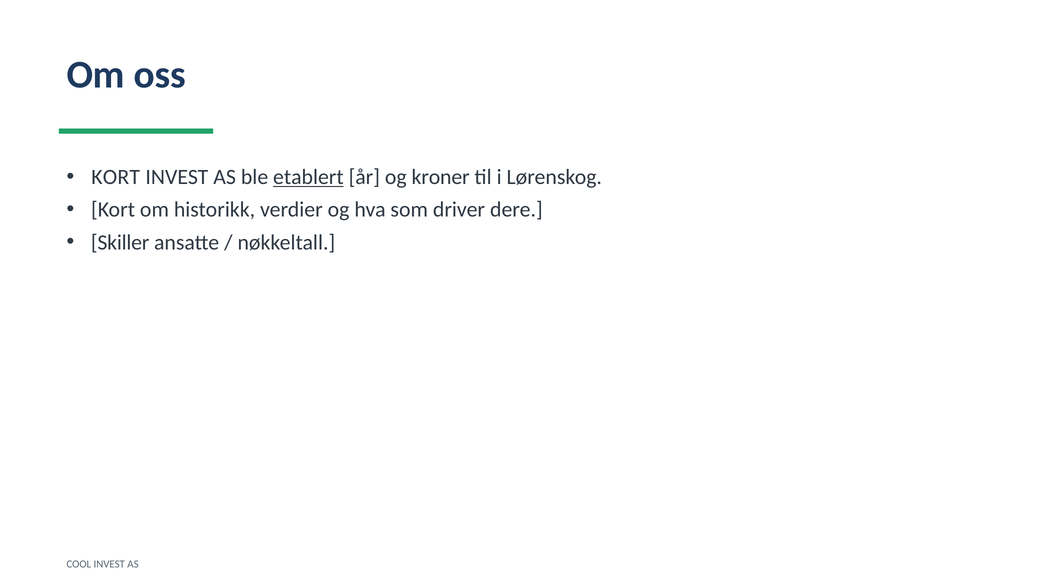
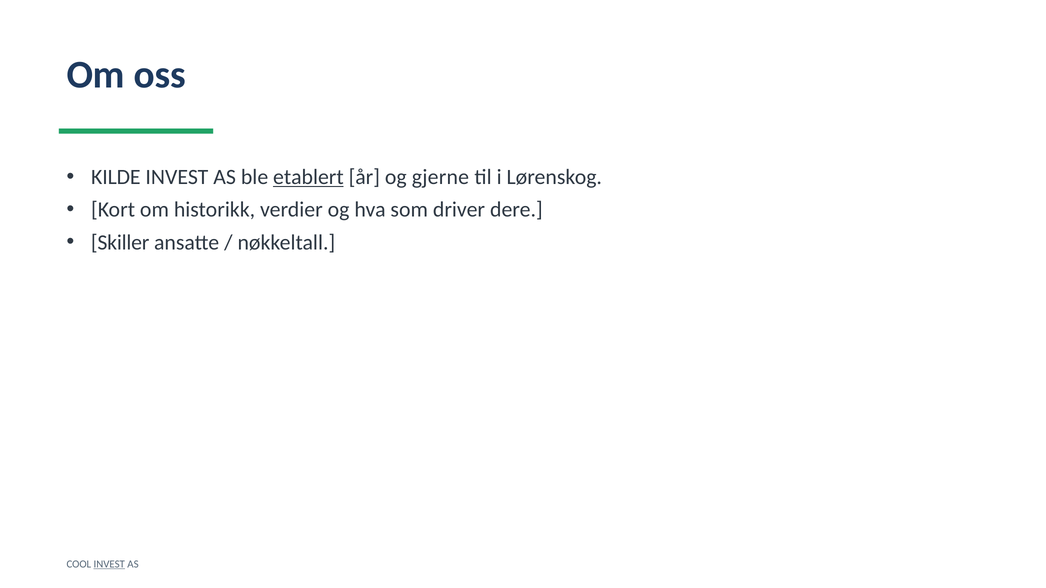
KORT: KORT -> KILDE (116, 177)
kroner: kroner -> gjerne (440, 177)
INVEST underline: none -> present (109, 565)
